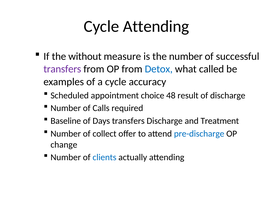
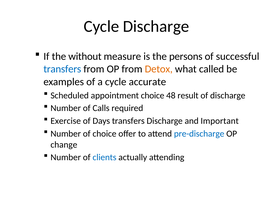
Cycle Attending: Attending -> Discharge (156, 26)
the number: number -> persons (186, 56)
transfers colour: purple -> blue (62, 69)
Detox colour: blue -> orange (159, 69)
accuracy: accuracy -> accurate (147, 82)
Baseline: Baseline -> Exercise (66, 121)
Treatment: Treatment -> Important (220, 121)
of collect: collect -> choice (104, 134)
